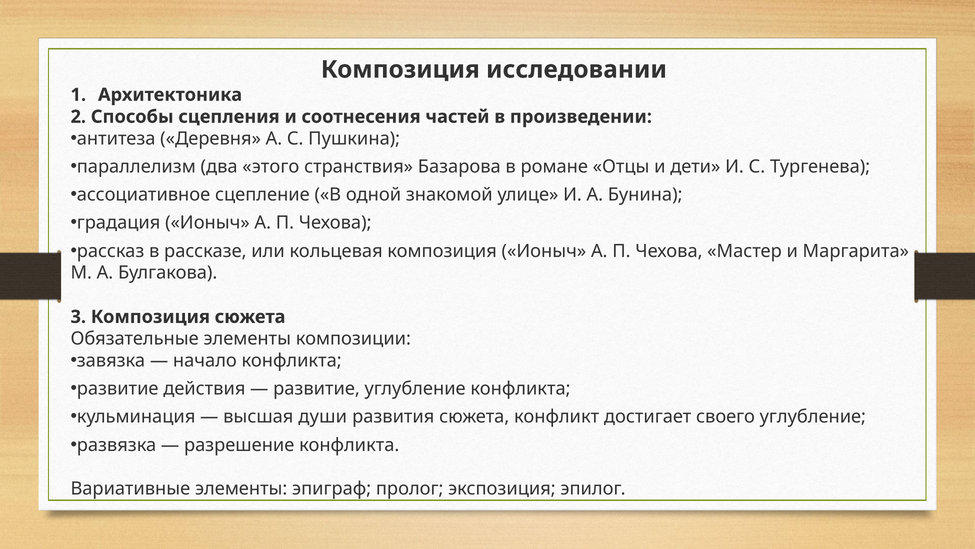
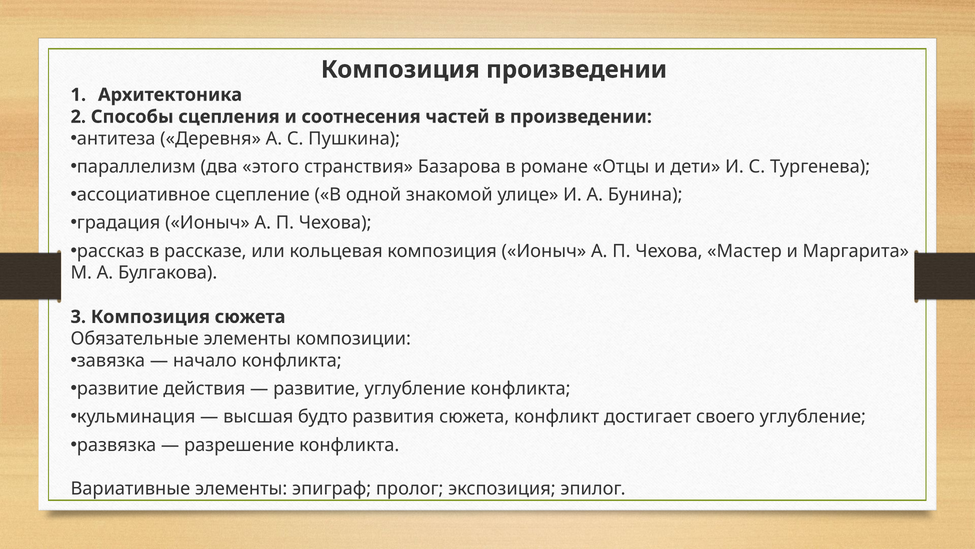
Композиция исследовании: исследовании -> произведении (577, 70)
души: души -> будто (323, 417)
